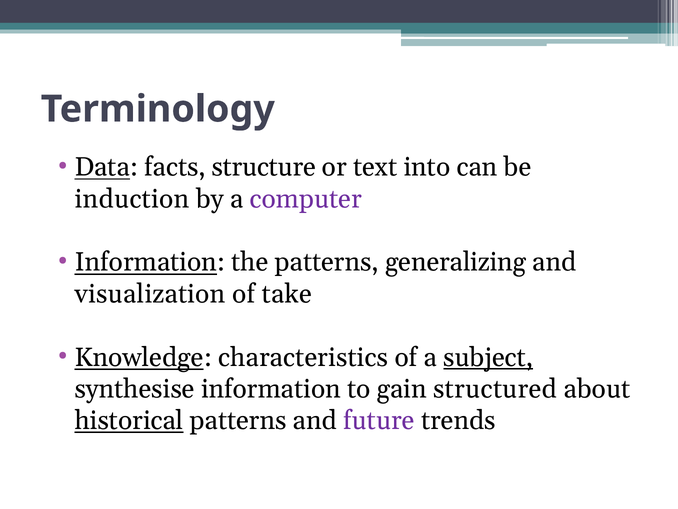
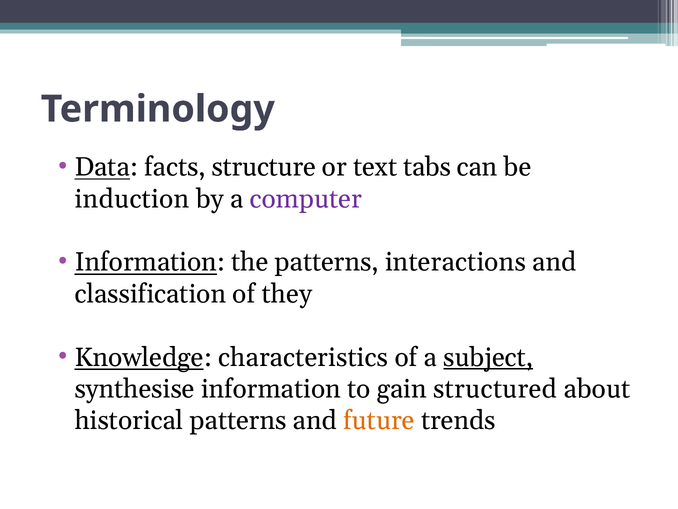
into: into -> tabs (427, 167)
generalizing: generalizing -> interactions (455, 262)
visualization: visualization -> classification (150, 294)
take: take -> they (287, 294)
historical underline: present -> none (129, 420)
future colour: purple -> orange (379, 420)
